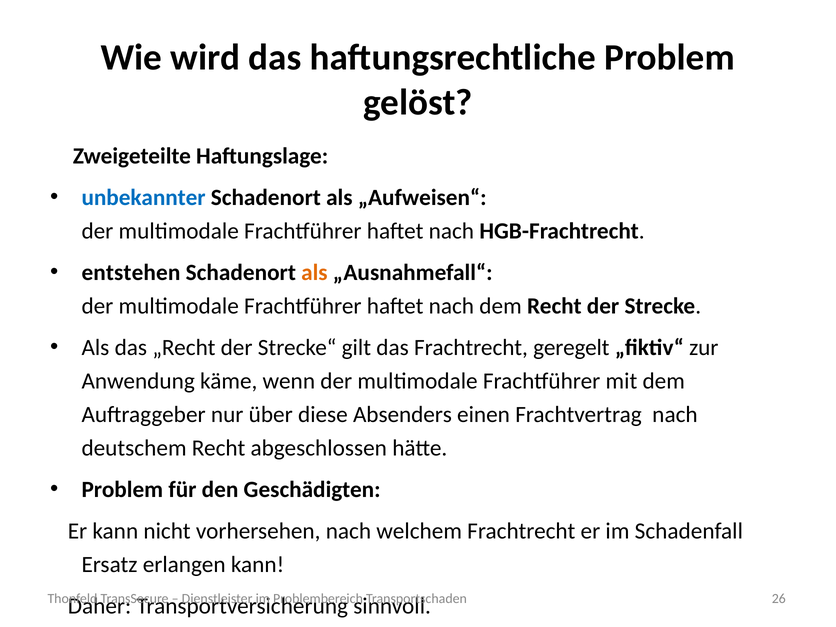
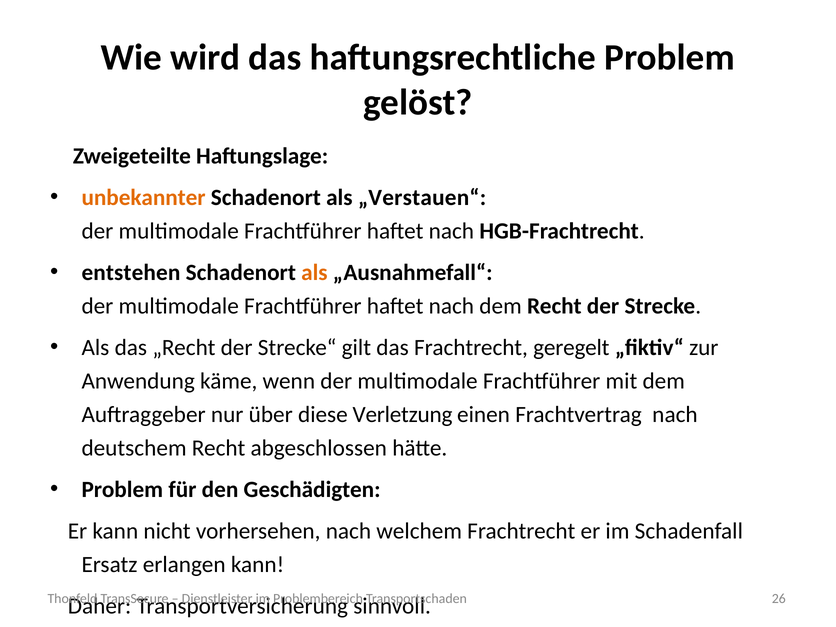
unbekannter colour: blue -> orange (144, 198)
„Aufweisen“: „Aufweisen“ -> „Verstauen“ (422, 198)
Absenders: Absenders -> Verletzung (403, 414)
